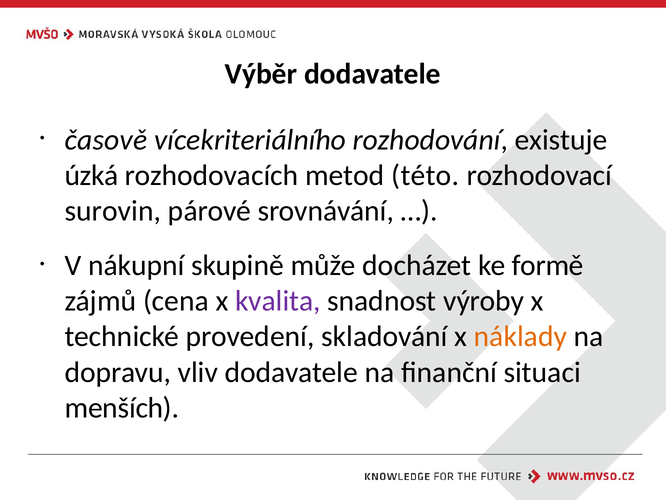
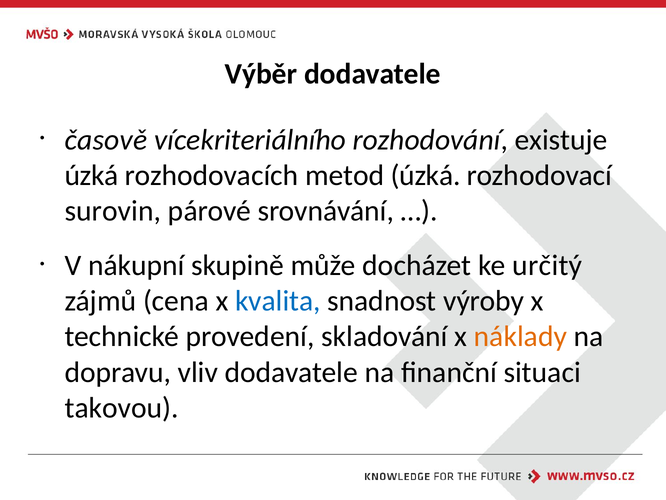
metod této: této -> úzká (426, 175)
formě: formě -> určitý (547, 265)
kvalita colour: purple -> blue (278, 301)
menších: menších -> takovou (122, 407)
